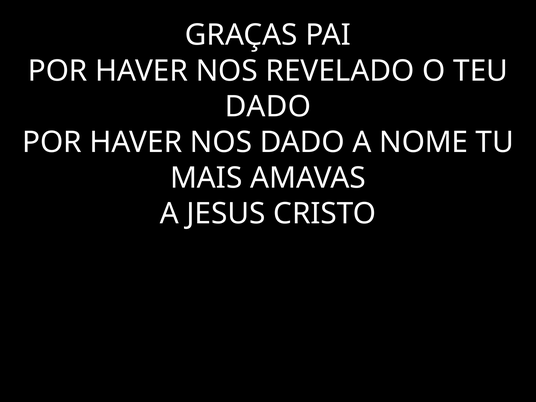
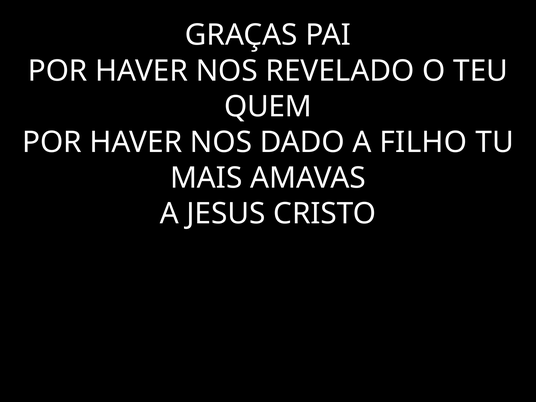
DADO: DADO -> QUEM (268, 107)
NOME: NOME -> FILHO (423, 142)
